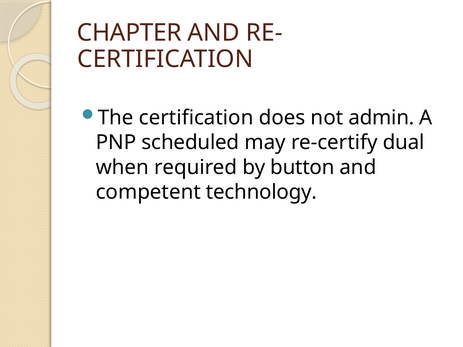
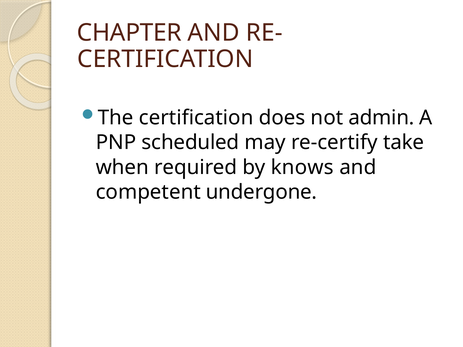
dual: dual -> take (404, 143)
button: button -> knows (302, 167)
technology: technology -> undergone (261, 192)
